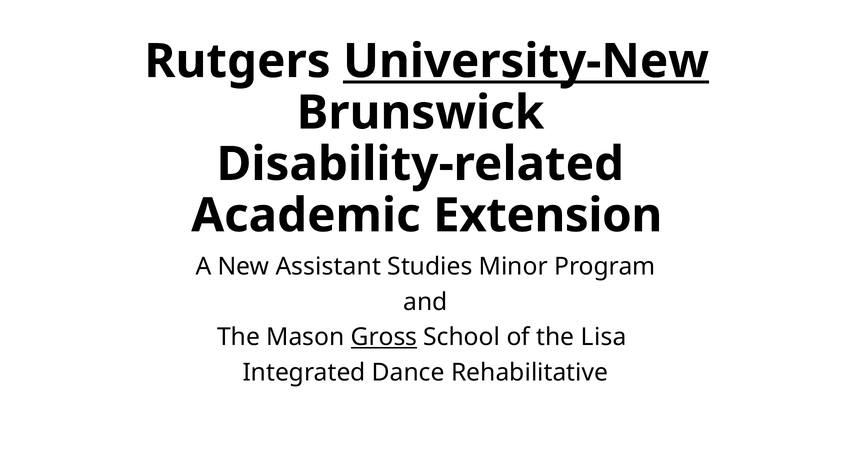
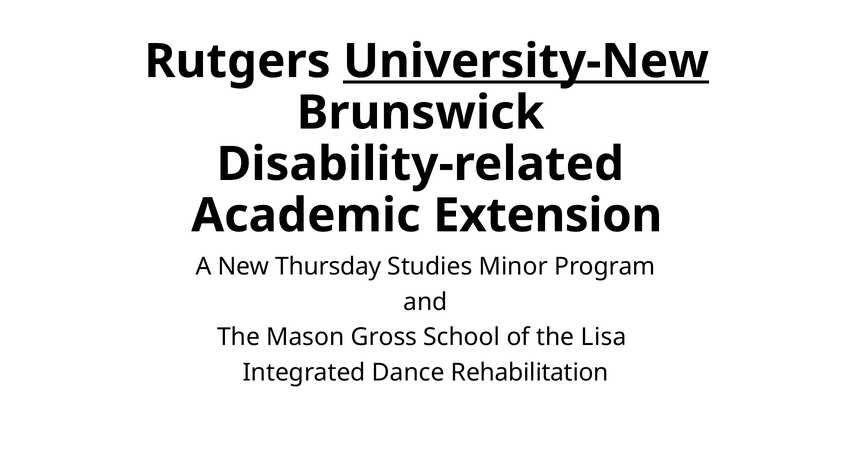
Assistant: Assistant -> Thursday (328, 266)
Gross underline: present -> none (384, 337)
Rehabilitative: Rehabilitative -> Rehabilitation (530, 373)
